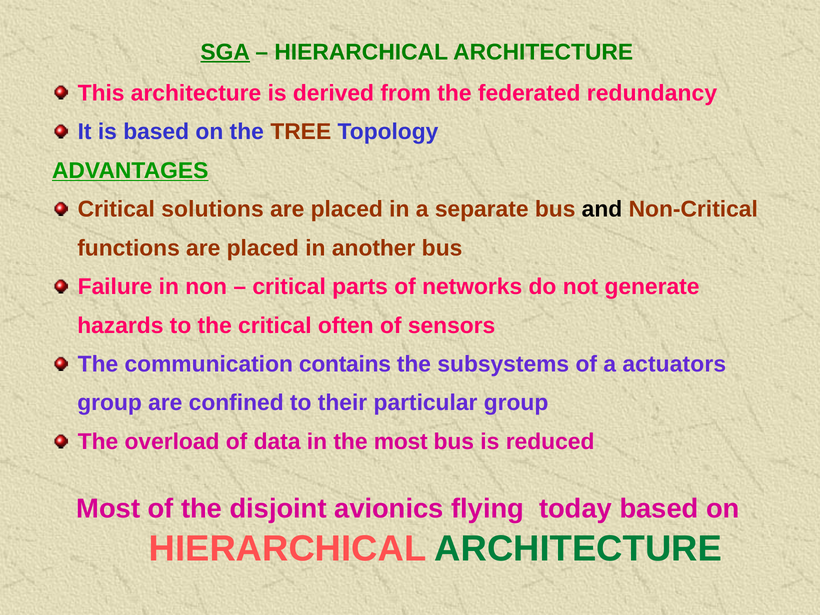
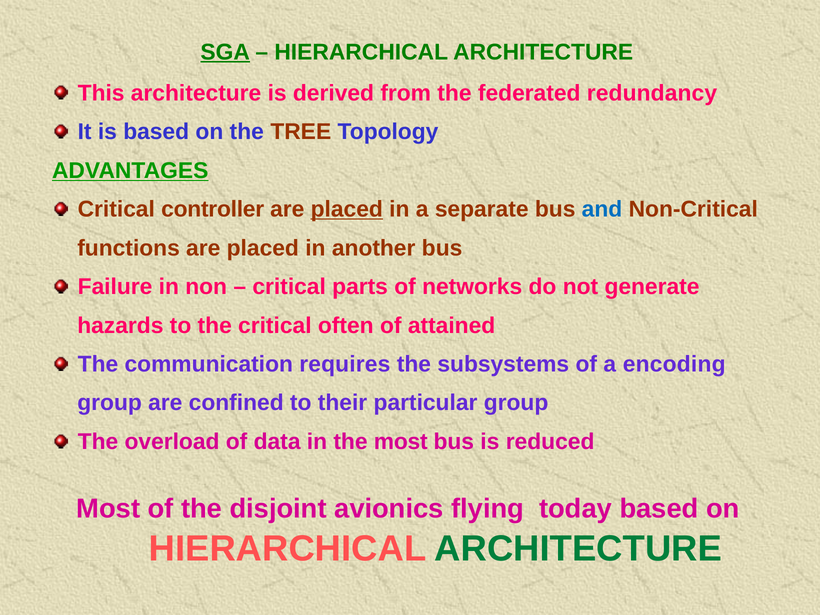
solutions: solutions -> controller (213, 209)
placed underline: none -> present (347, 209)
and colour: black -> blue (602, 209)
sensors: sensors -> attained (452, 325)
contains: contains -> requires (345, 364)
actuators: actuators -> encoding (674, 364)
